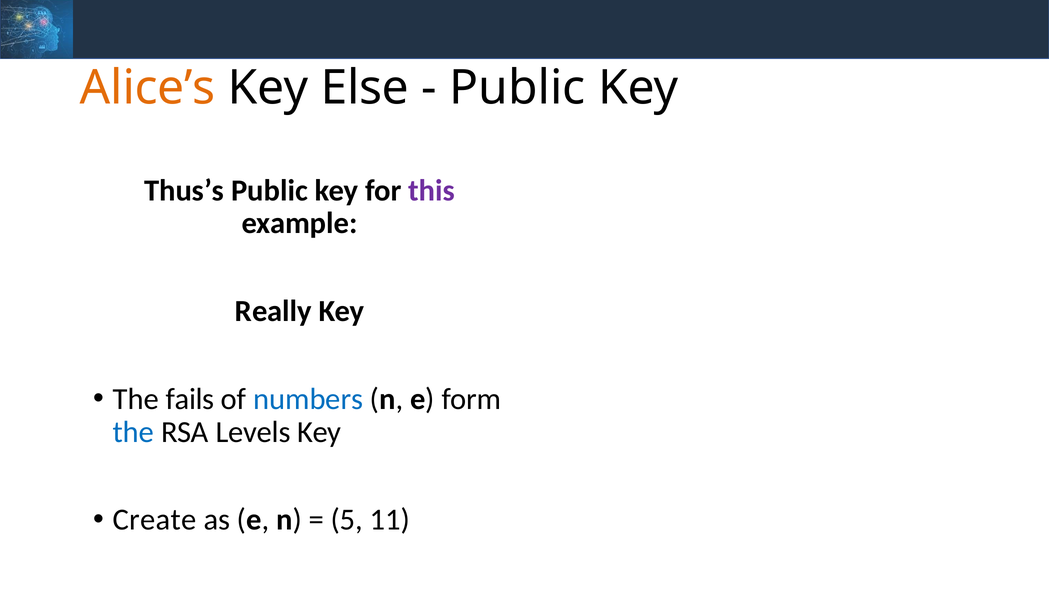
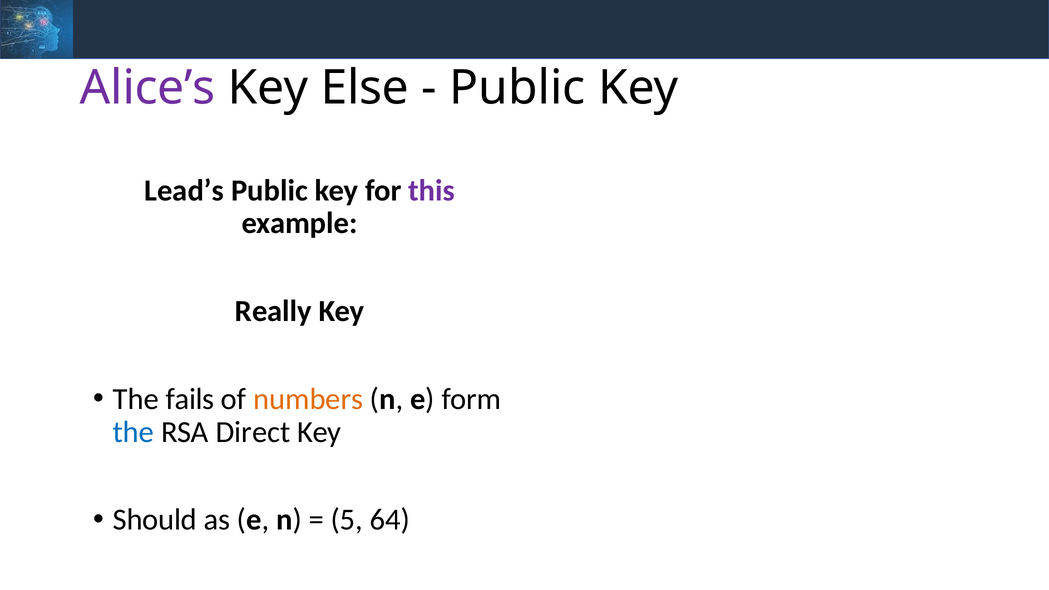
Alice’s colour: orange -> purple (148, 88)
Thus’s: Thus’s -> Lead’s (184, 190)
numbers colour: blue -> orange (308, 399)
Levels: Levels -> Direct (253, 432)
Create: Create -> Should (155, 520)
11: 11 -> 64 (390, 520)
